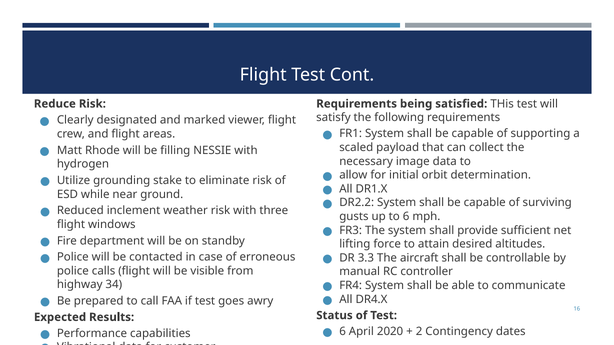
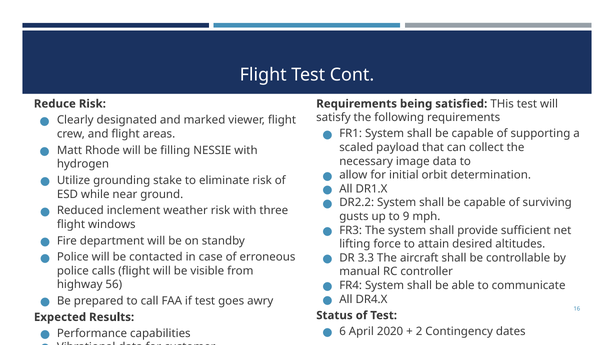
to 6: 6 -> 9 (406, 217)
34: 34 -> 56 (114, 285)
